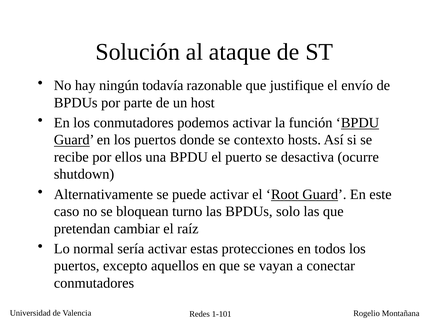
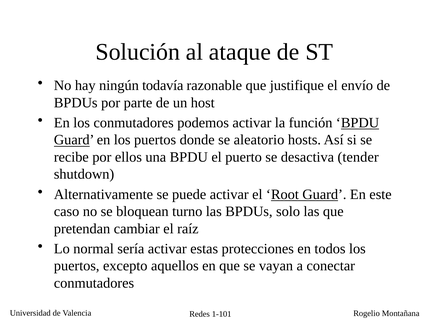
contexto: contexto -> aleatorio (259, 140)
ocurre: ocurre -> tender (358, 157)
